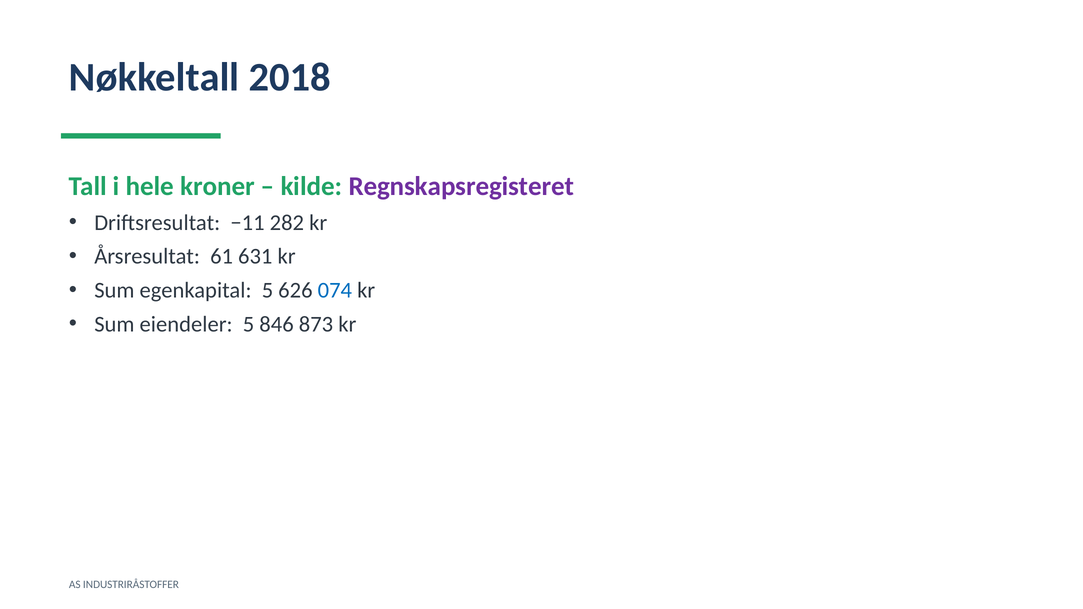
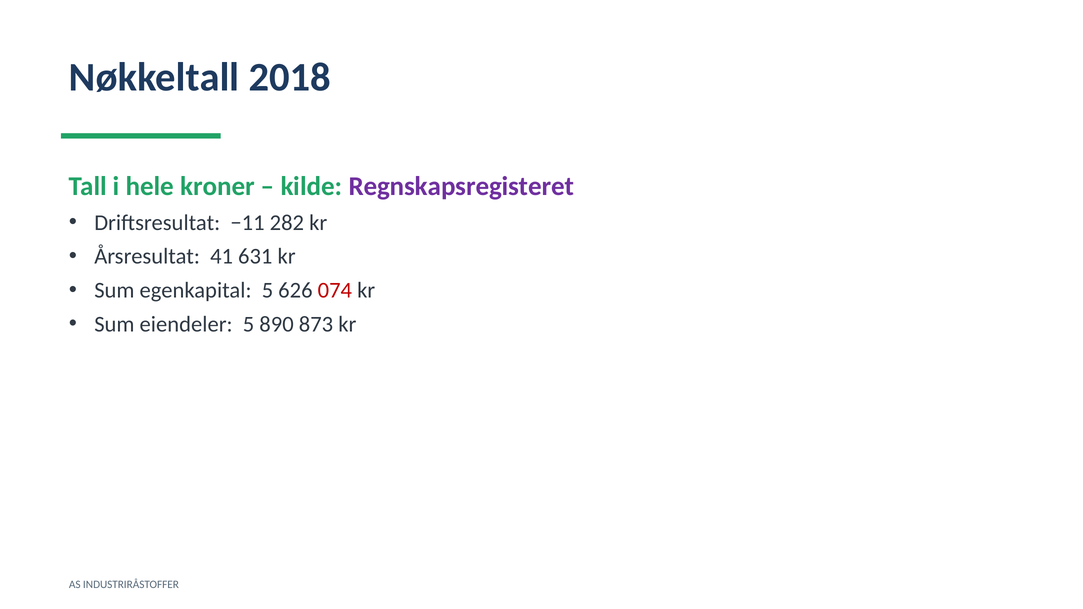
61: 61 -> 41 (222, 257)
074 colour: blue -> red (335, 290)
846: 846 -> 890 (277, 324)
